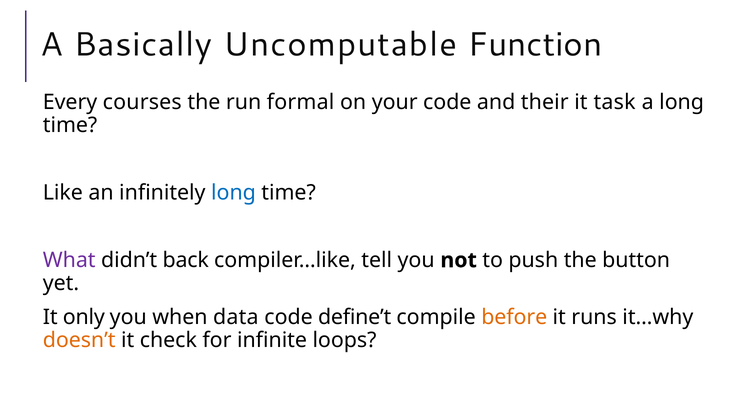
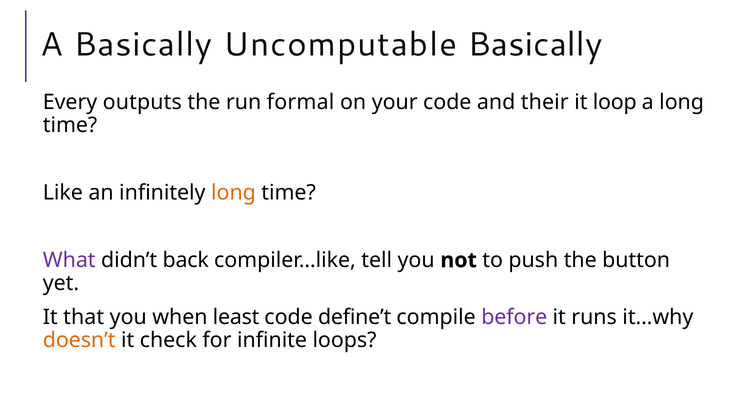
Uncomputable Function: Function -> Basically (535, 45)
courses: courses -> outputs (142, 102)
task: task -> loop (615, 102)
long colour: blue -> orange (233, 193)
only: only -> that (84, 317)
data: data -> least (236, 317)
before colour: orange -> purple (514, 317)
